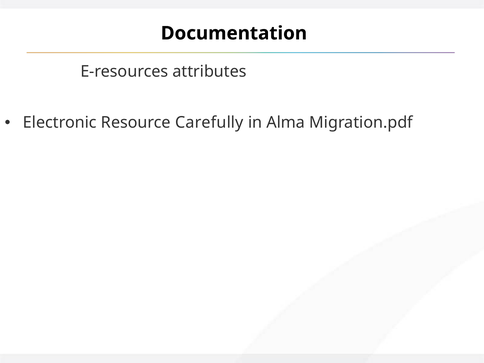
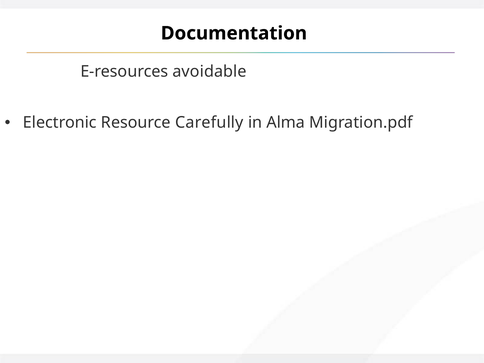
attributes: attributes -> avoidable (210, 71)
